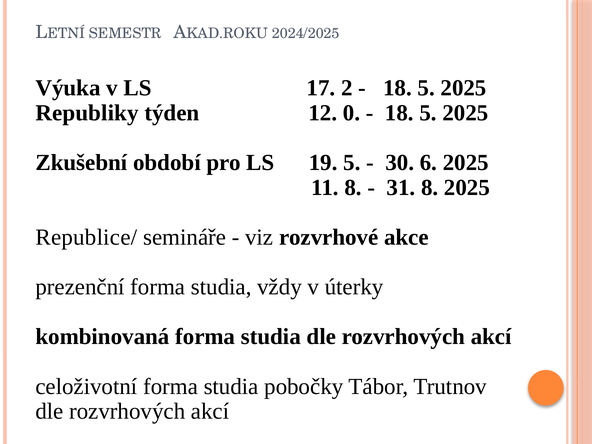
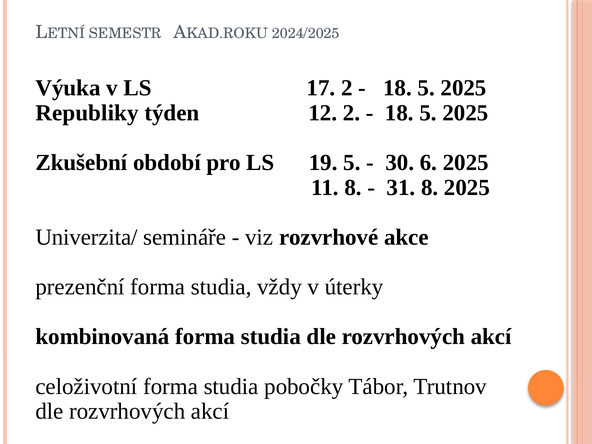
12 0: 0 -> 2 (352, 113)
Republice/: Republice/ -> Univerzita/ (86, 237)
